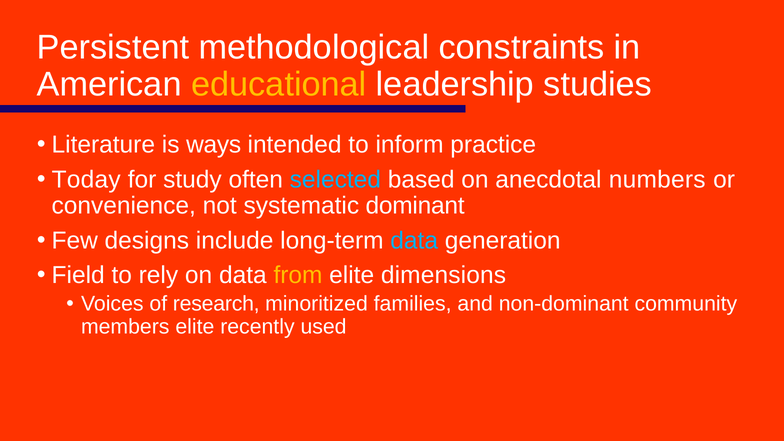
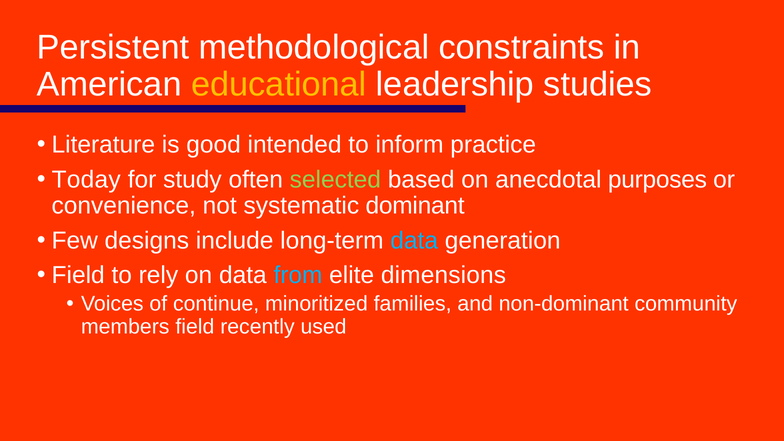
ways: ways -> good (214, 145)
selected colour: light blue -> light green (335, 179)
numbers: numbers -> purposes (657, 179)
from colour: yellow -> light blue (298, 275)
research: research -> continue (216, 304)
members elite: elite -> field (195, 327)
